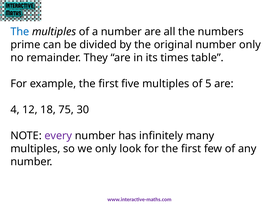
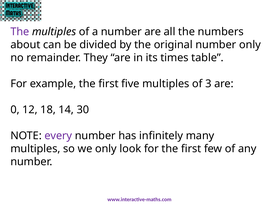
The colour: blue -> purple (20, 32)
prime: prime -> about (25, 45)
5: 5 -> 3 (208, 84)
4: 4 -> 0 (15, 110)
75: 75 -> 14 (66, 110)
